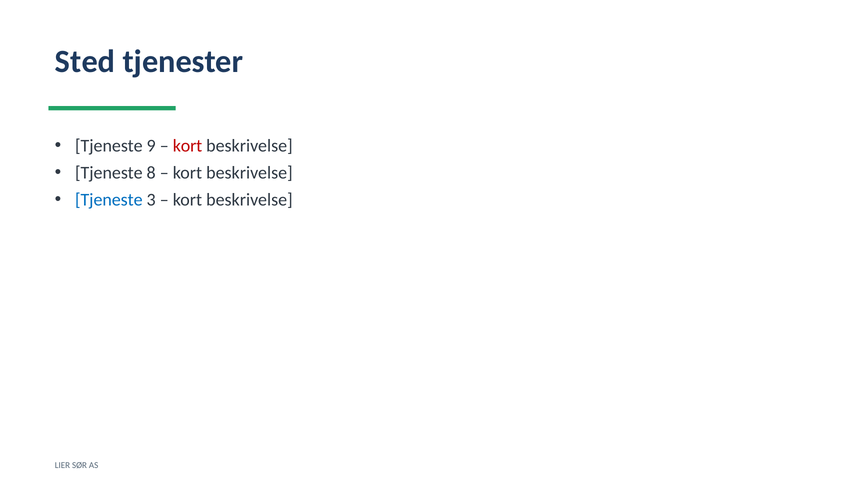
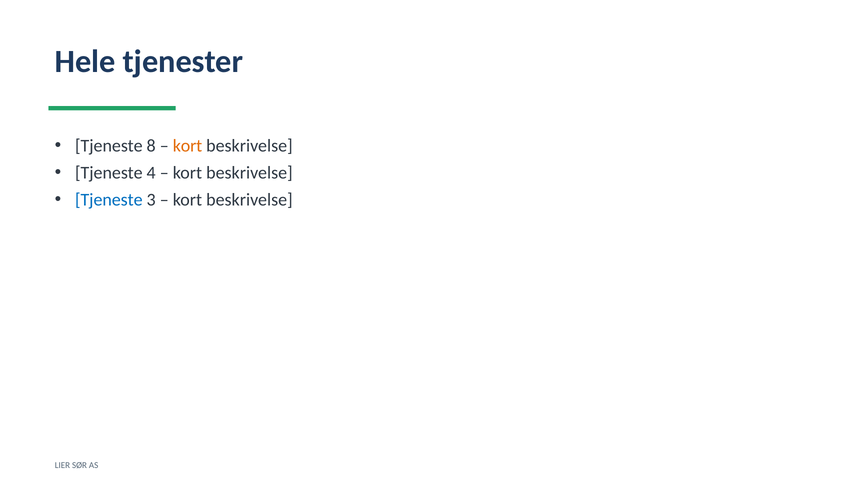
Sted: Sted -> Hele (85, 62)
9: 9 -> 8 (151, 146)
kort colour: red -> orange (188, 146)
8: 8 -> 4 (151, 173)
